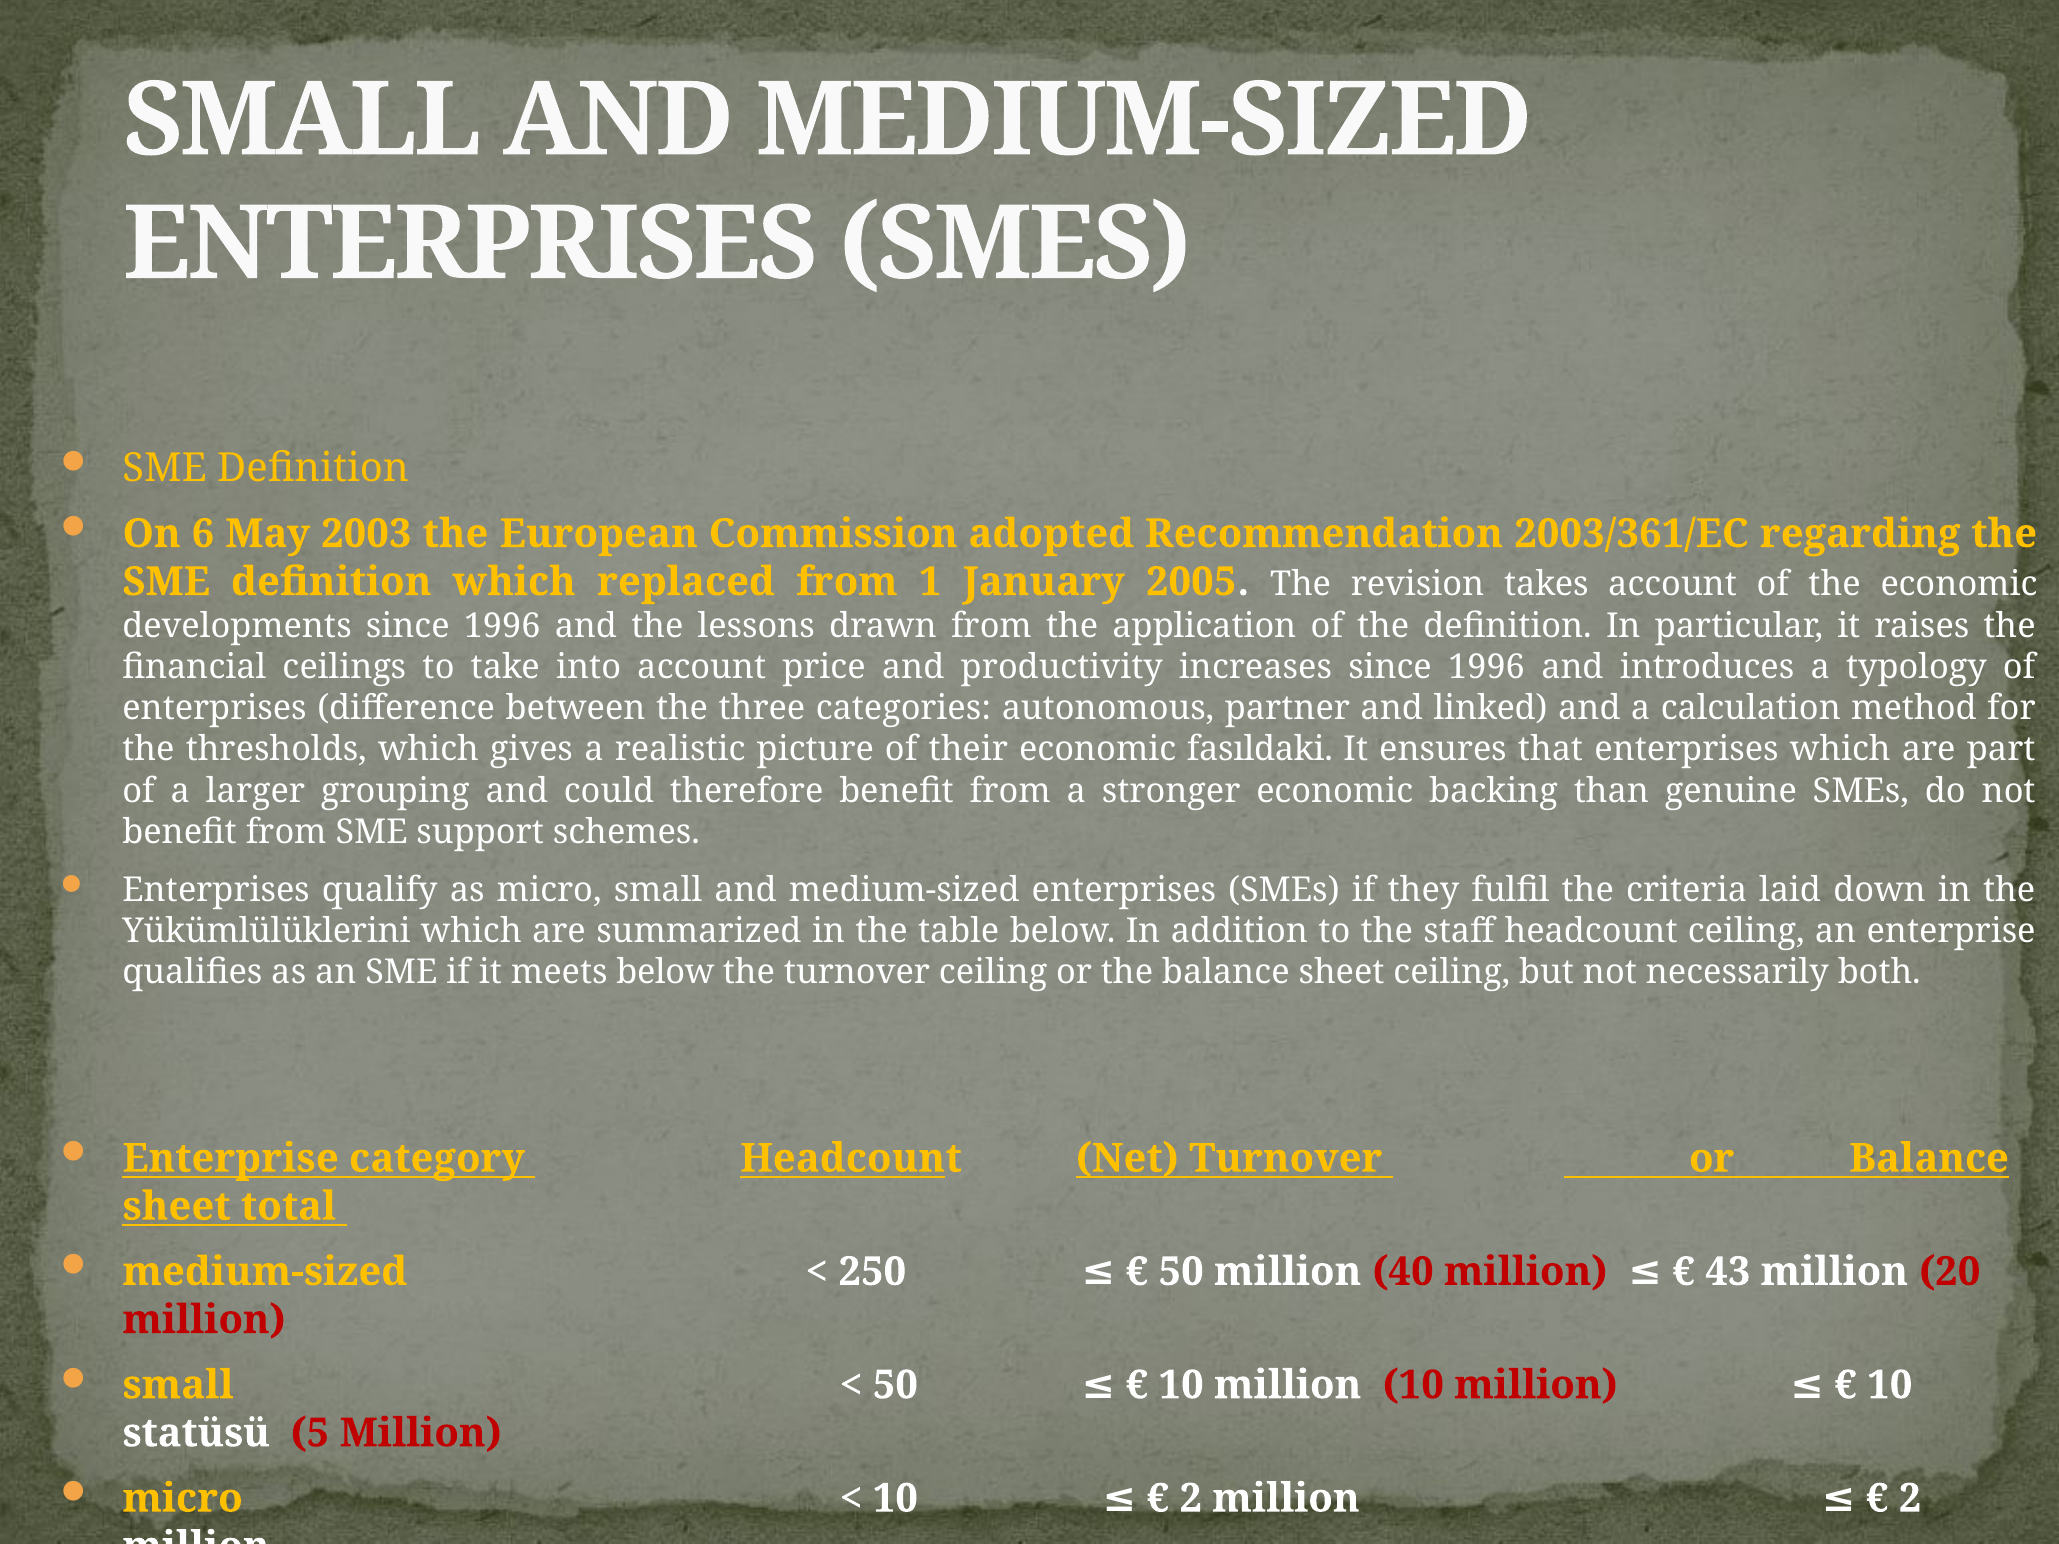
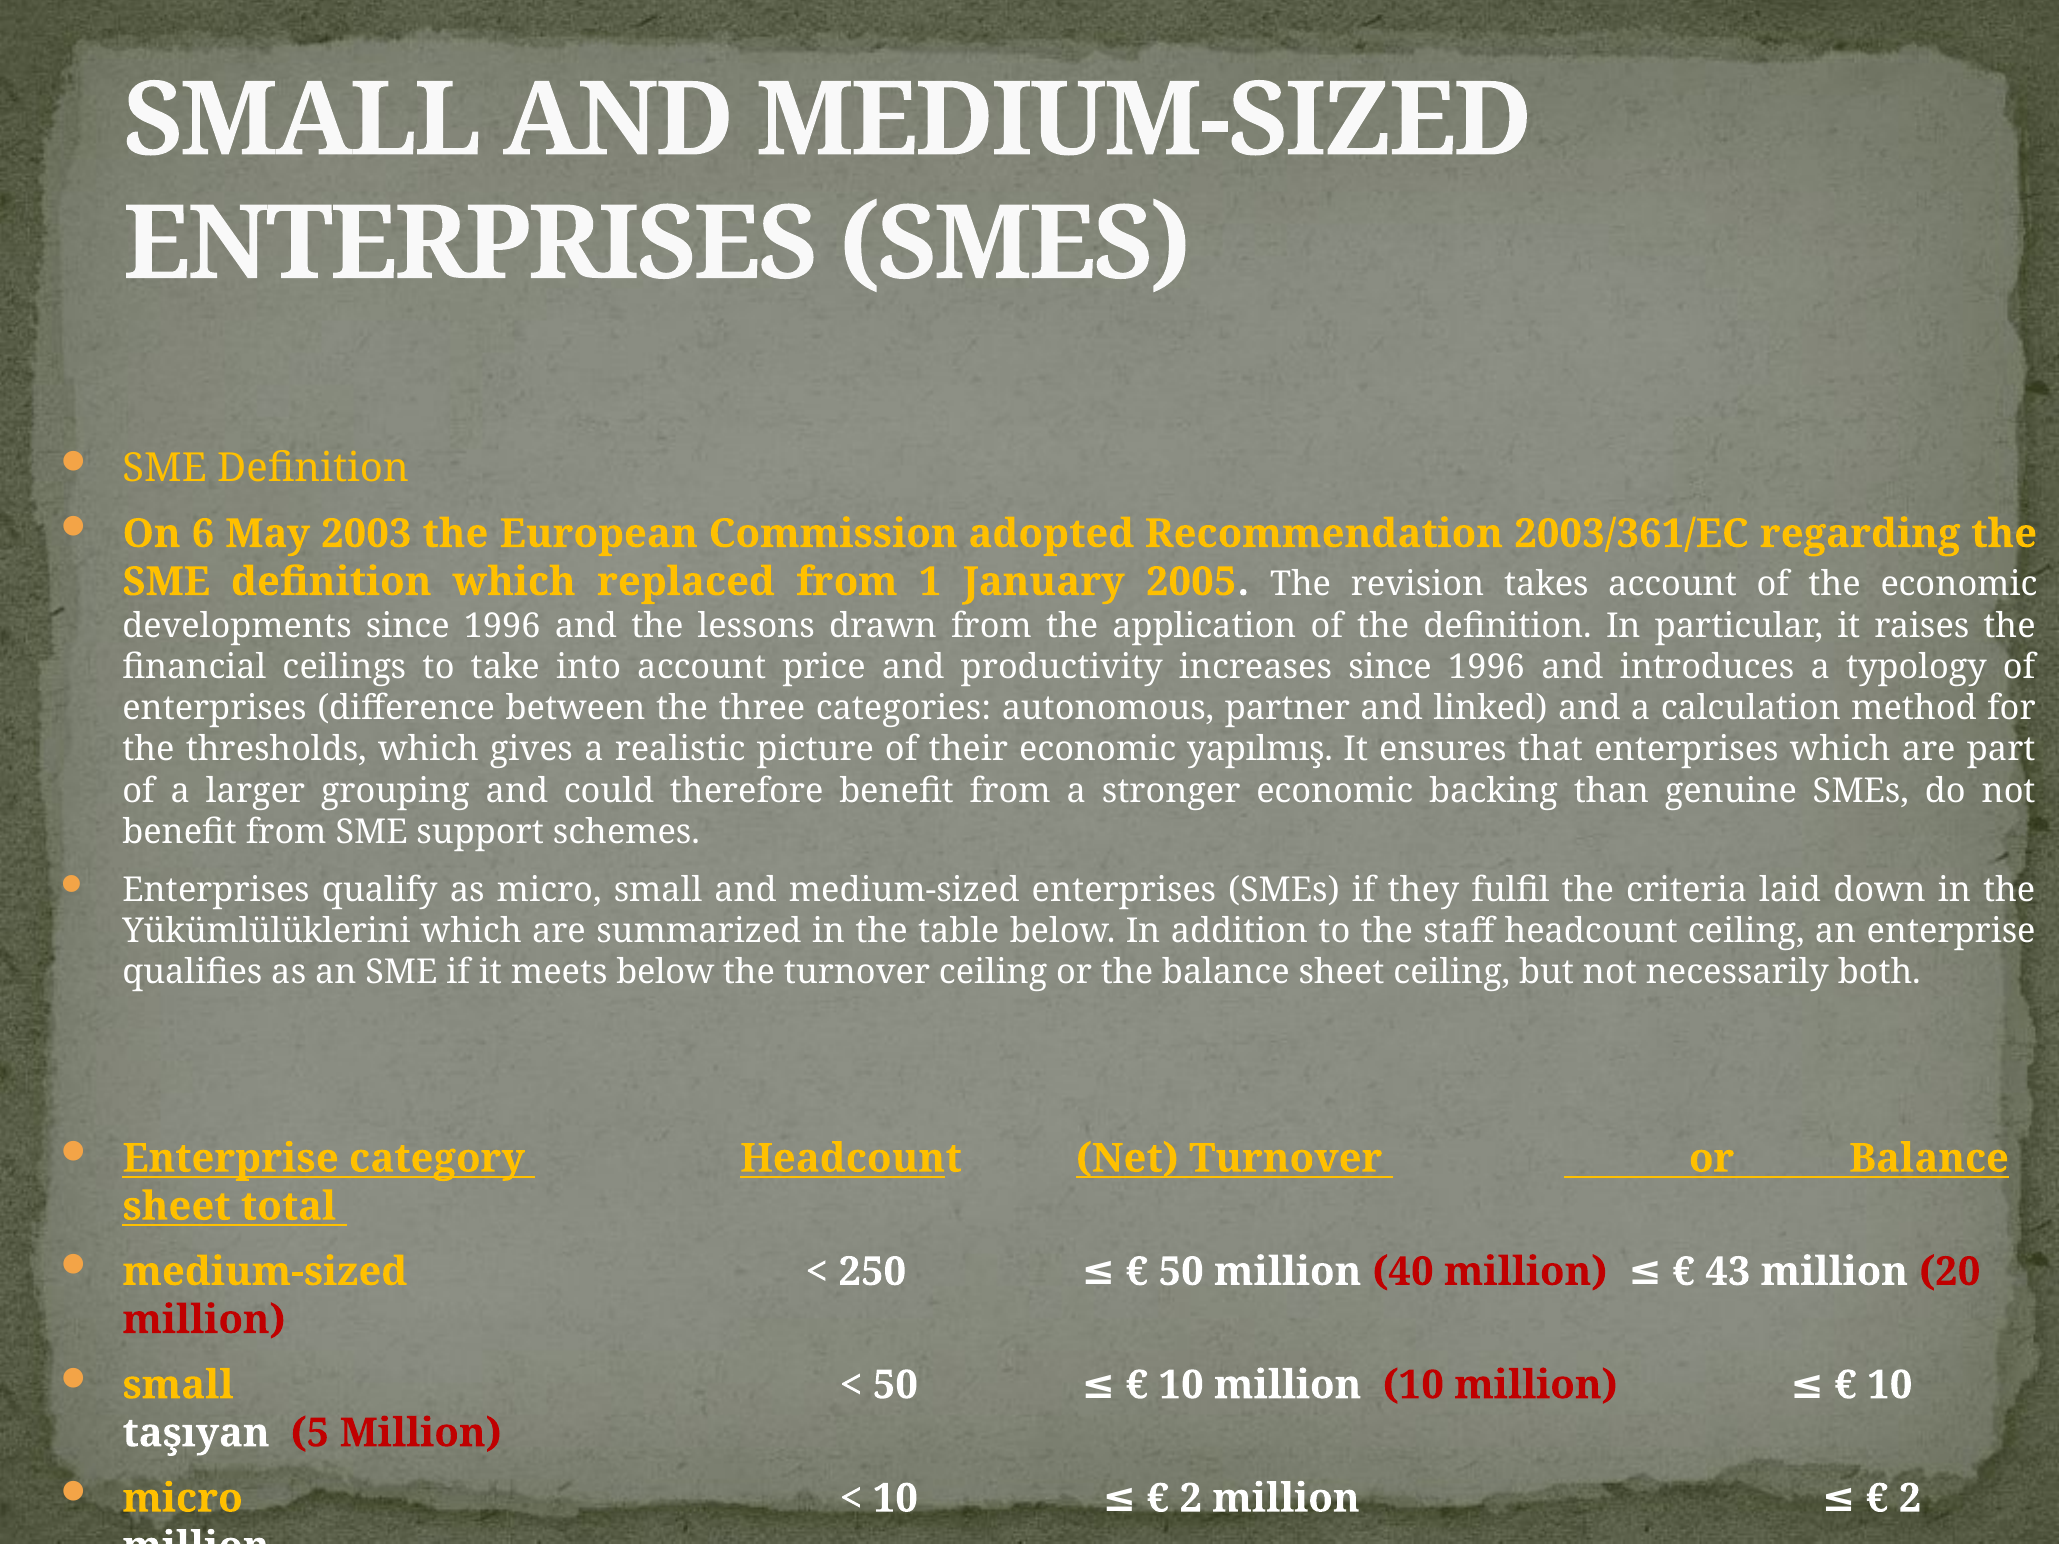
fasıldaki: fasıldaki -> yapılmış (1260, 750)
statüsü: statüsü -> taşıyan (196, 1433)
